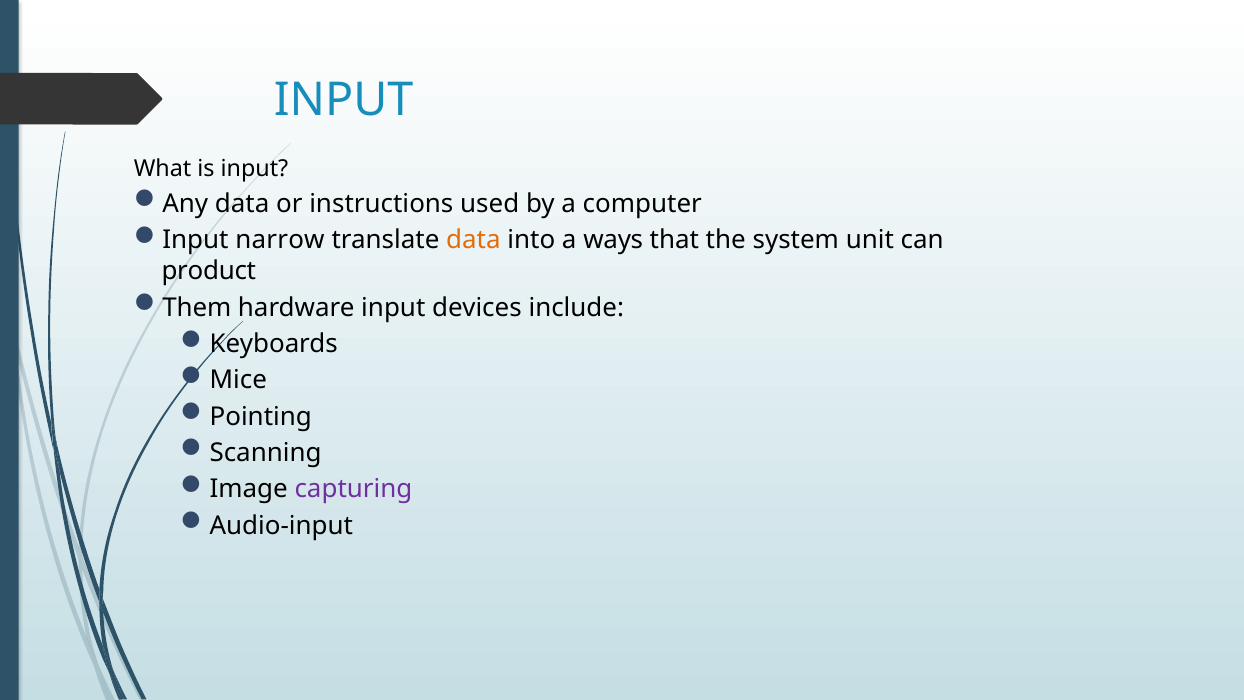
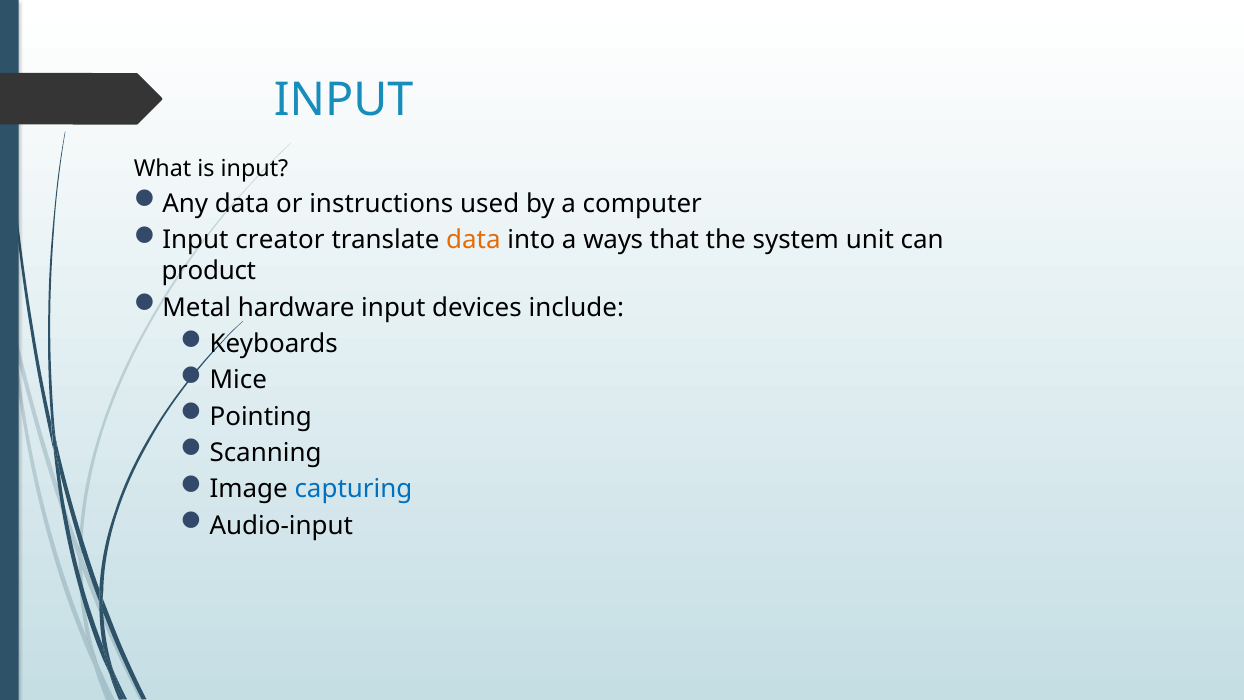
narrow: narrow -> creator (280, 240)
Them: Them -> Metal (197, 308)
capturing colour: purple -> blue (353, 489)
